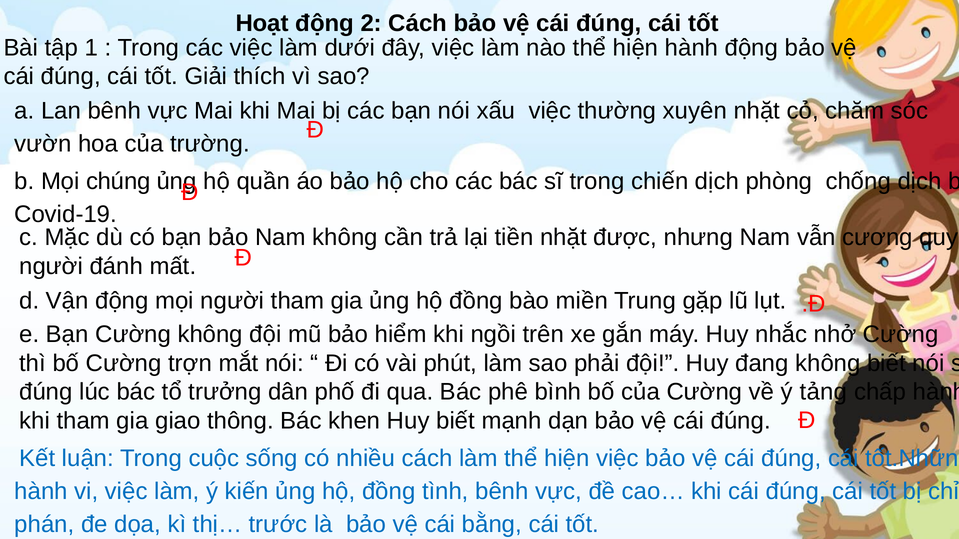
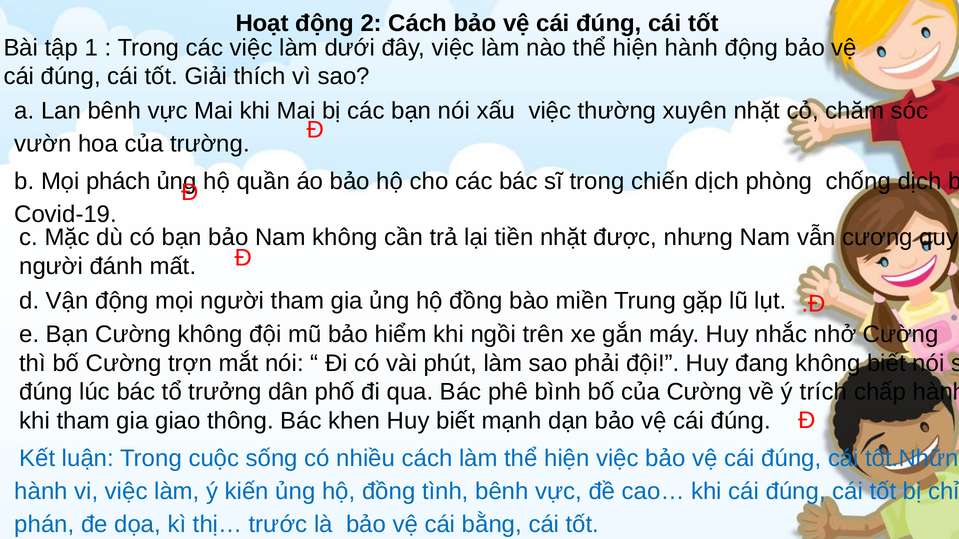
chúng: chúng -> phách (118, 181)
ý tảng: tảng -> trích (823, 392)
